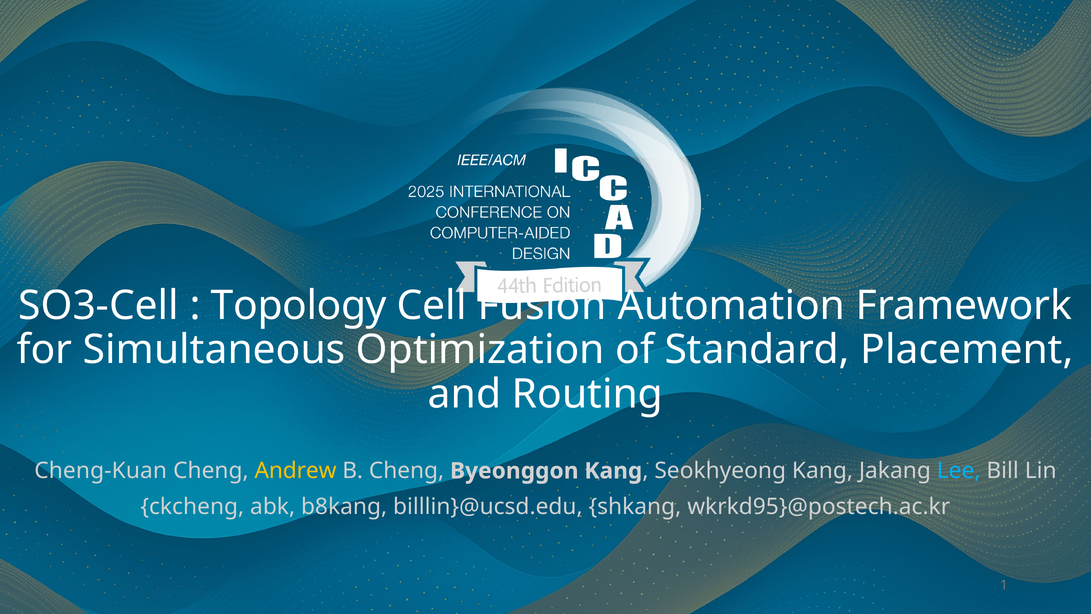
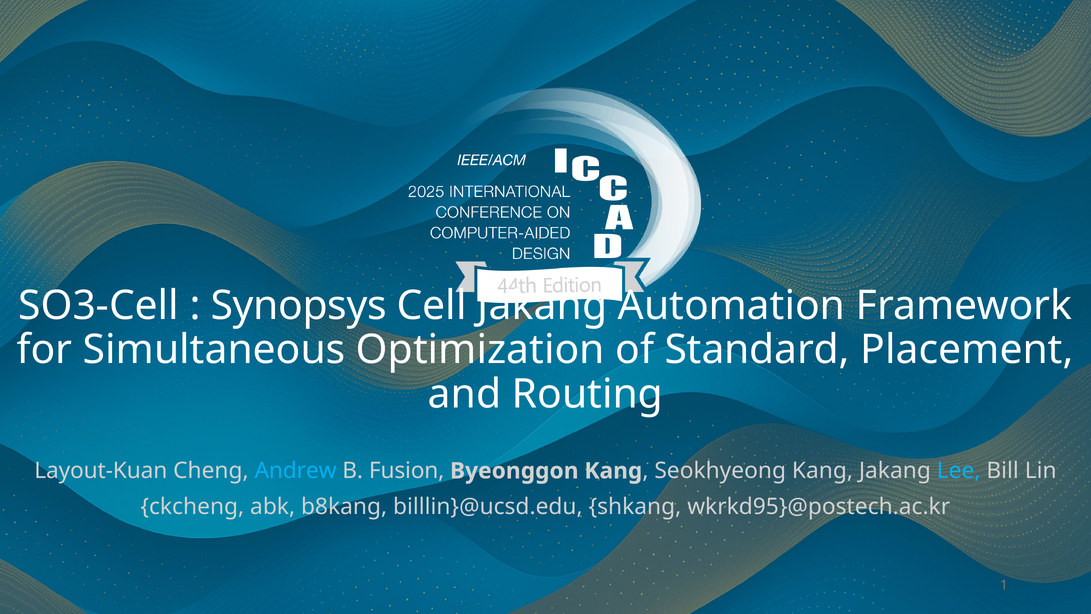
Topology: Topology -> Synopsys (299, 305)
Cell Fusion: Fusion -> Jakang (542, 305)
Cheng-Kuan: Cheng-Kuan -> Layout-Kuan (101, 471)
Andrew colour: yellow -> light blue (296, 471)
B Cheng: Cheng -> Fusion (407, 471)
